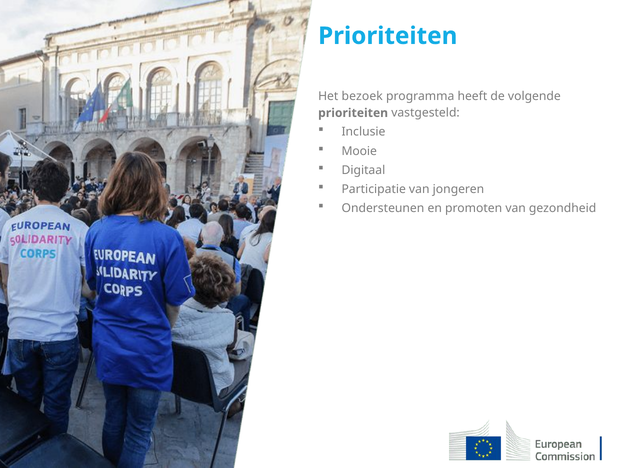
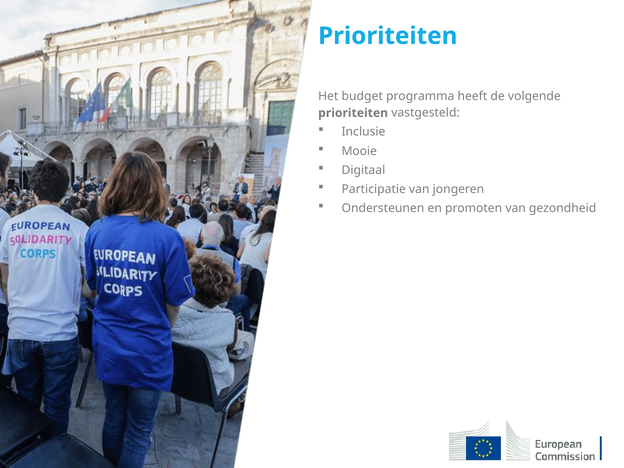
bezoek: bezoek -> budget (362, 96)
